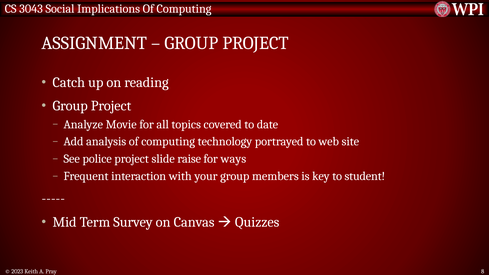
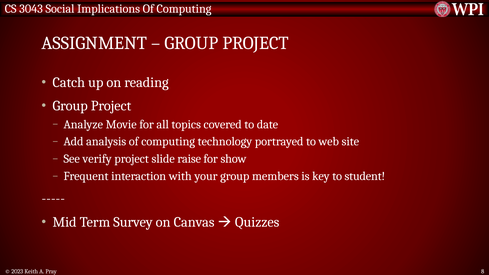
police: police -> verify (97, 159)
ways: ways -> show (233, 159)
